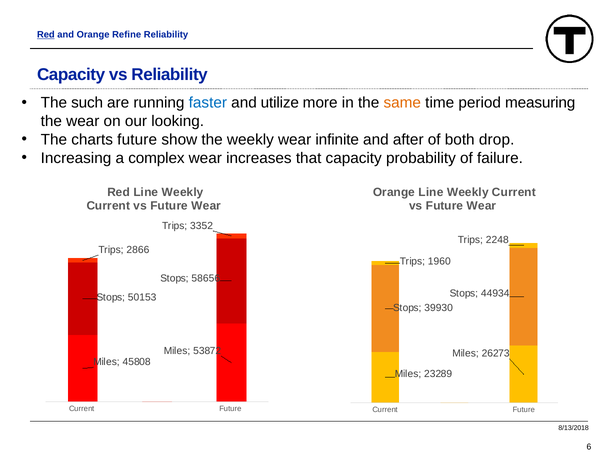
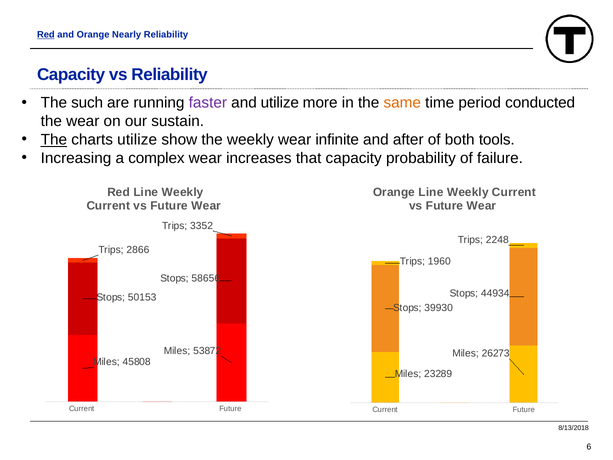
Refine: Refine -> Nearly (127, 35)
faster colour: blue -> purple (208, 103)
measuring: measuring -> conducted (540, 103)
looking: looking -> sustain (178, 121)
The underline: none -> present (54, 140)
charts future: future -> utilize (137, 140)
drop: drop -> tools (497, 140)
